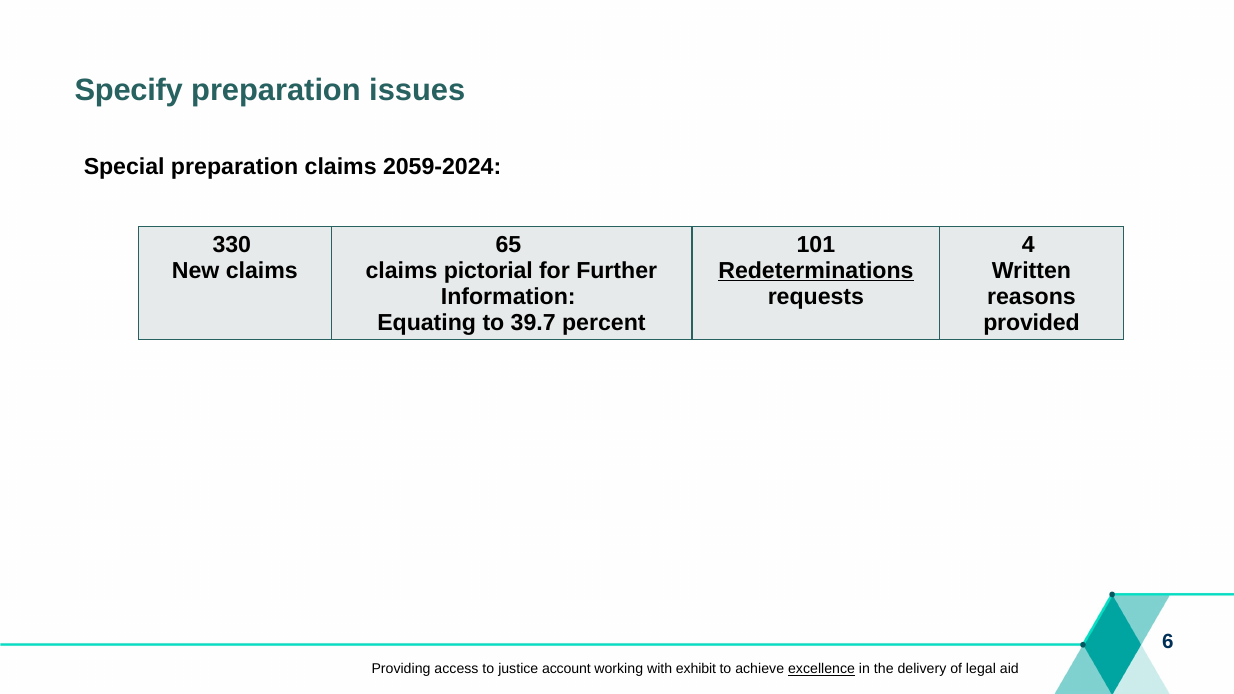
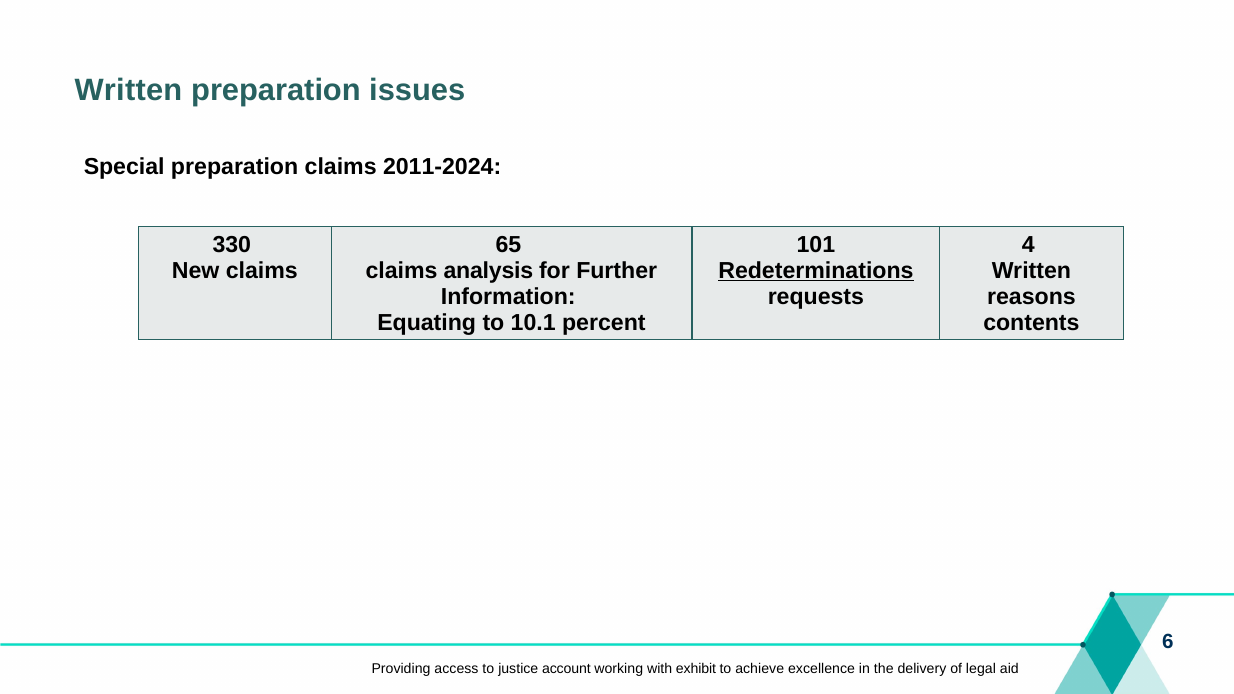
Specify: Specify -> Written (128, 91)
2059-2024: 2059-2024 -> 2011-2024 (442, 167)
pictorial: pictorial -> analysis (488, 271)
39.7: 39.7 -> 10.1 (533, 322)
provided: provided -> contents (1031, 322)
excellence underline: present -> none (822, 669)
